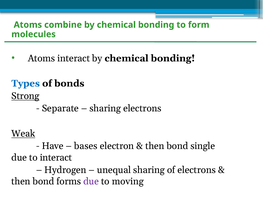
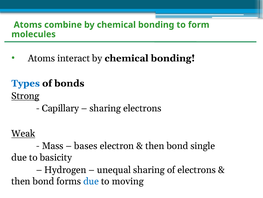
Separate: Separate -> Capillary (60, 108)
Have: Have -> Mass (53, 145)
to interact: interact -> basicity (56, 157)
due colour: purple -> blue (91, 181)
